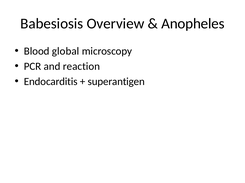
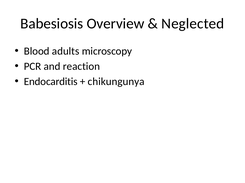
Anopheles: Anopheles -> Neglected (193, 24)
global: global -> adults (66, 51)
superantigen: superantigen -> chikungunya (116, 82)
